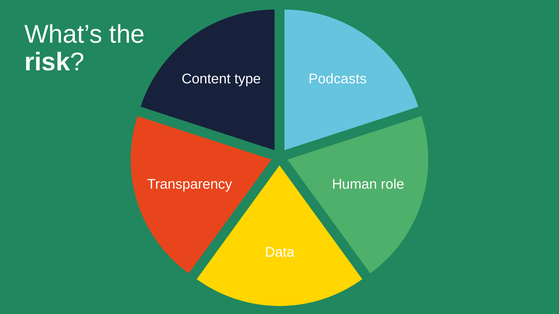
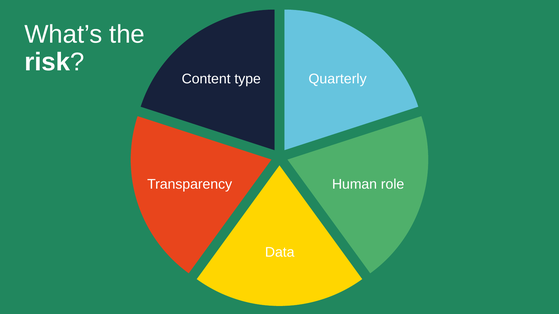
Podcasts: Podcasts -> Quarterly (338, 79)
